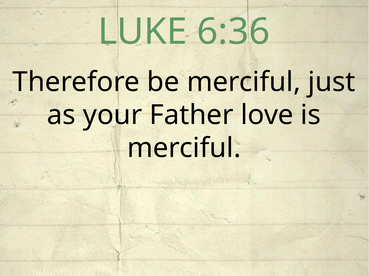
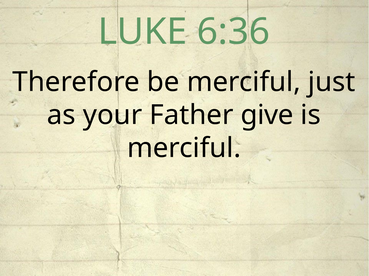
love: love -> give (267, 115)
